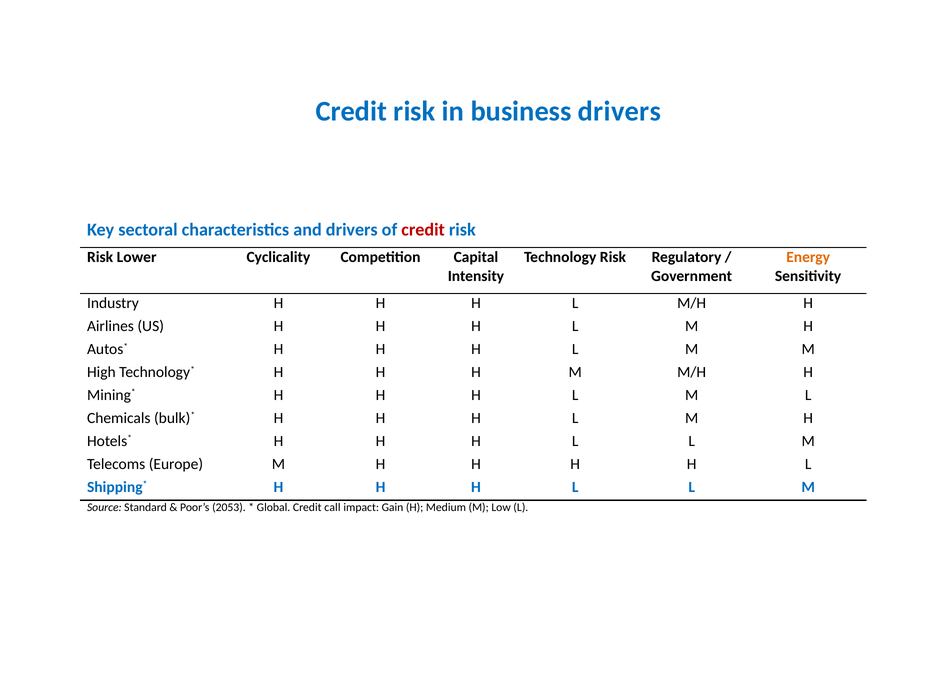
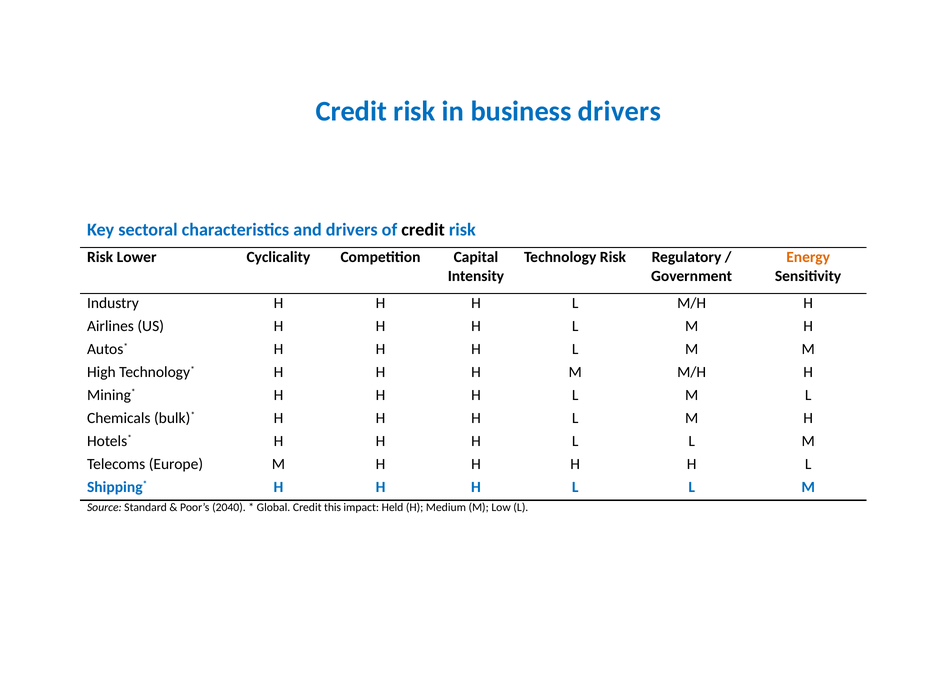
credit colour: red -> black (423, 230)
2053: 2053 -> 2040 (229, 507)
call: call -> this (333, 507)
Gain: Gain -> Held (393, 507)
